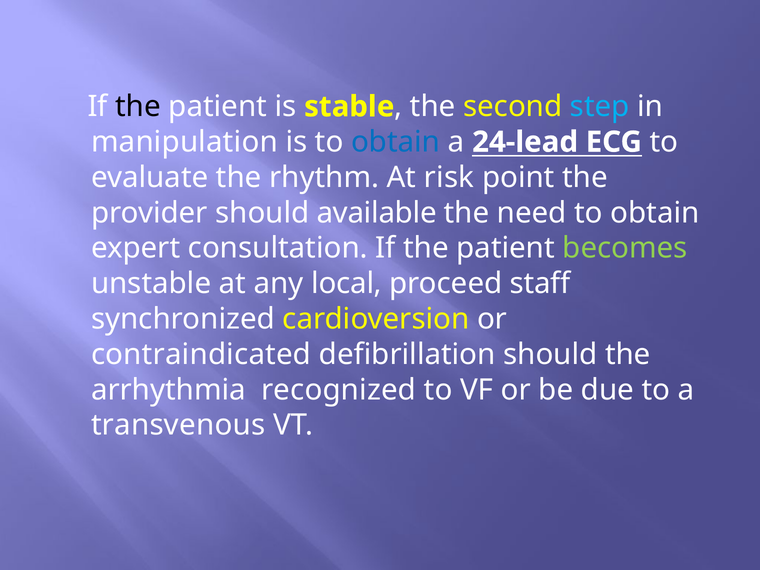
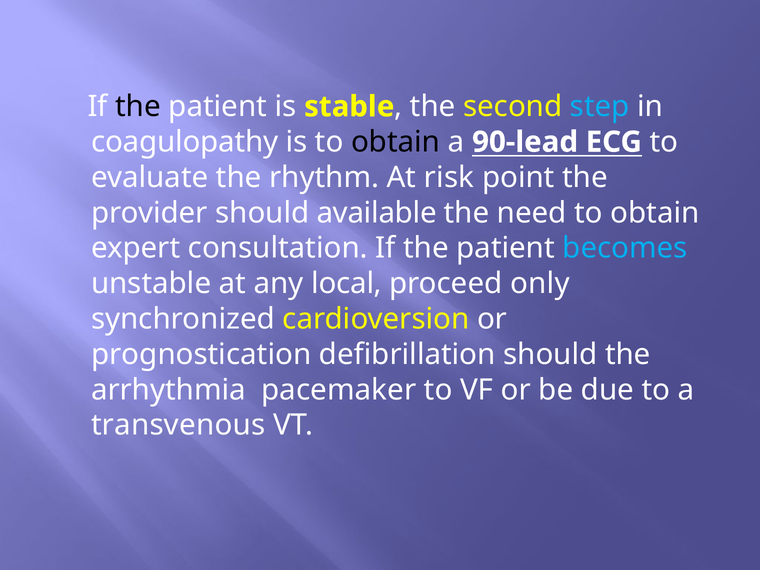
manipulation: manipulation -> coagulopathy (185, 142)
obtain colour: blue -> black (396, 142)
24-lead: 24-lead -> 90-lead (525, 142)
becomes colour: light green -> light blue (625, 248)
staff: staff -> only (540, 284)
contraindicated: contraindicated -> prognostication (201, 354)
recognized: recognized -> pacemaker (339, 390)
